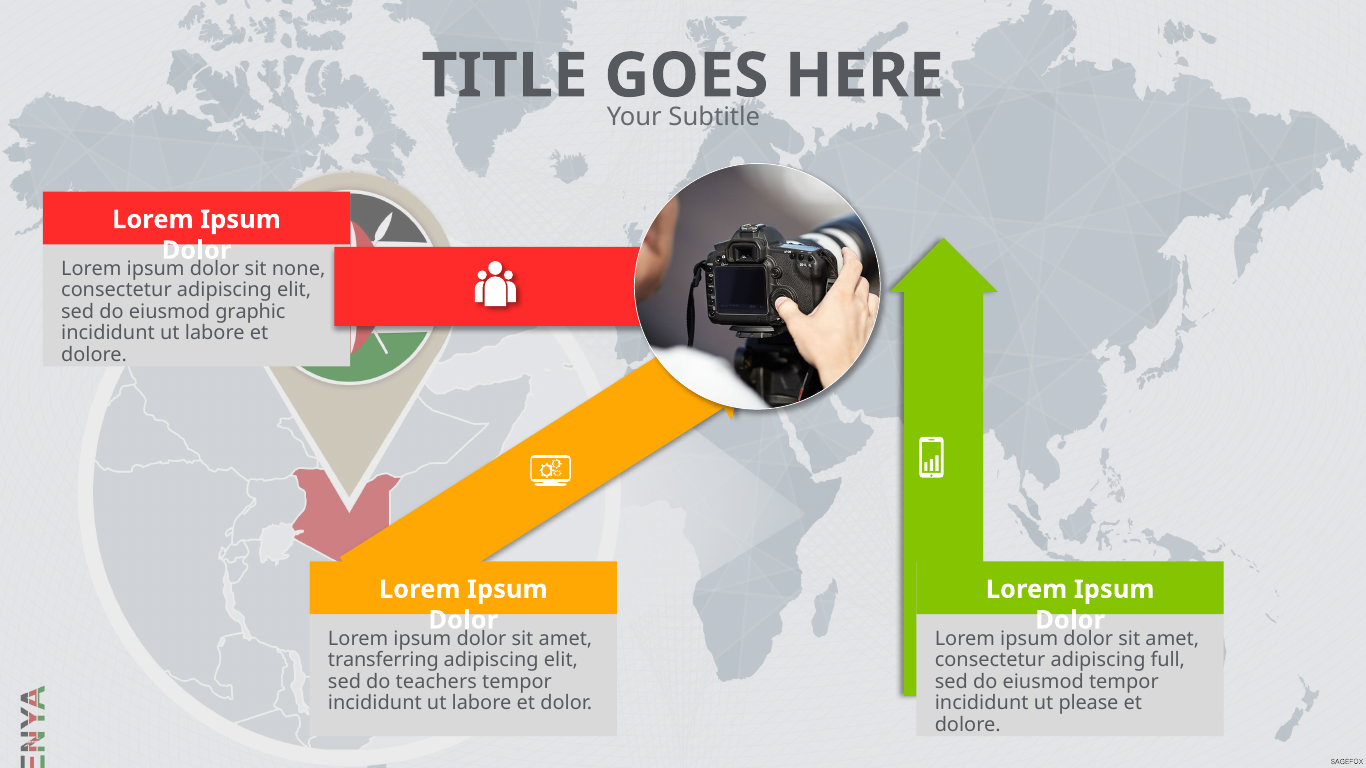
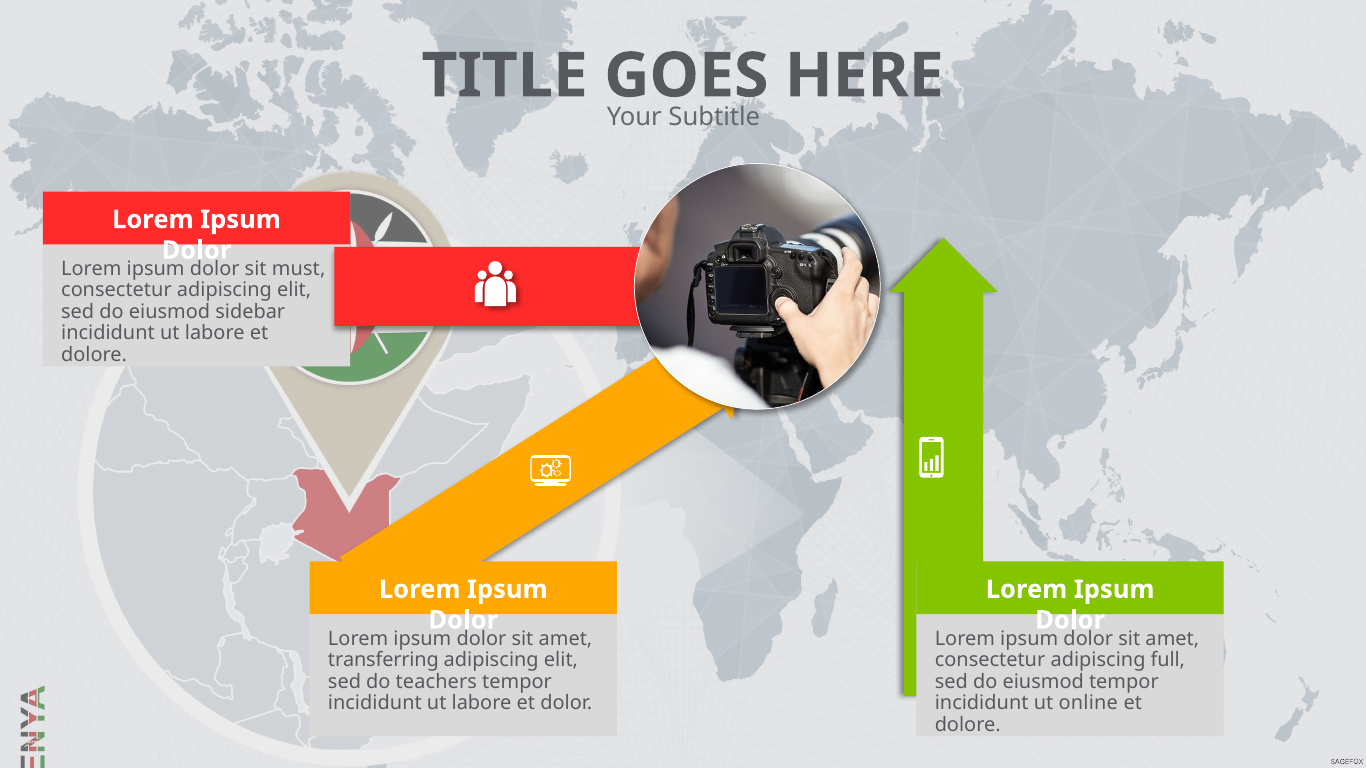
none: none -> must (299, 269)
graphic: graphic -> sidebar (250, 312)
please: please -> online (1088, 704)
